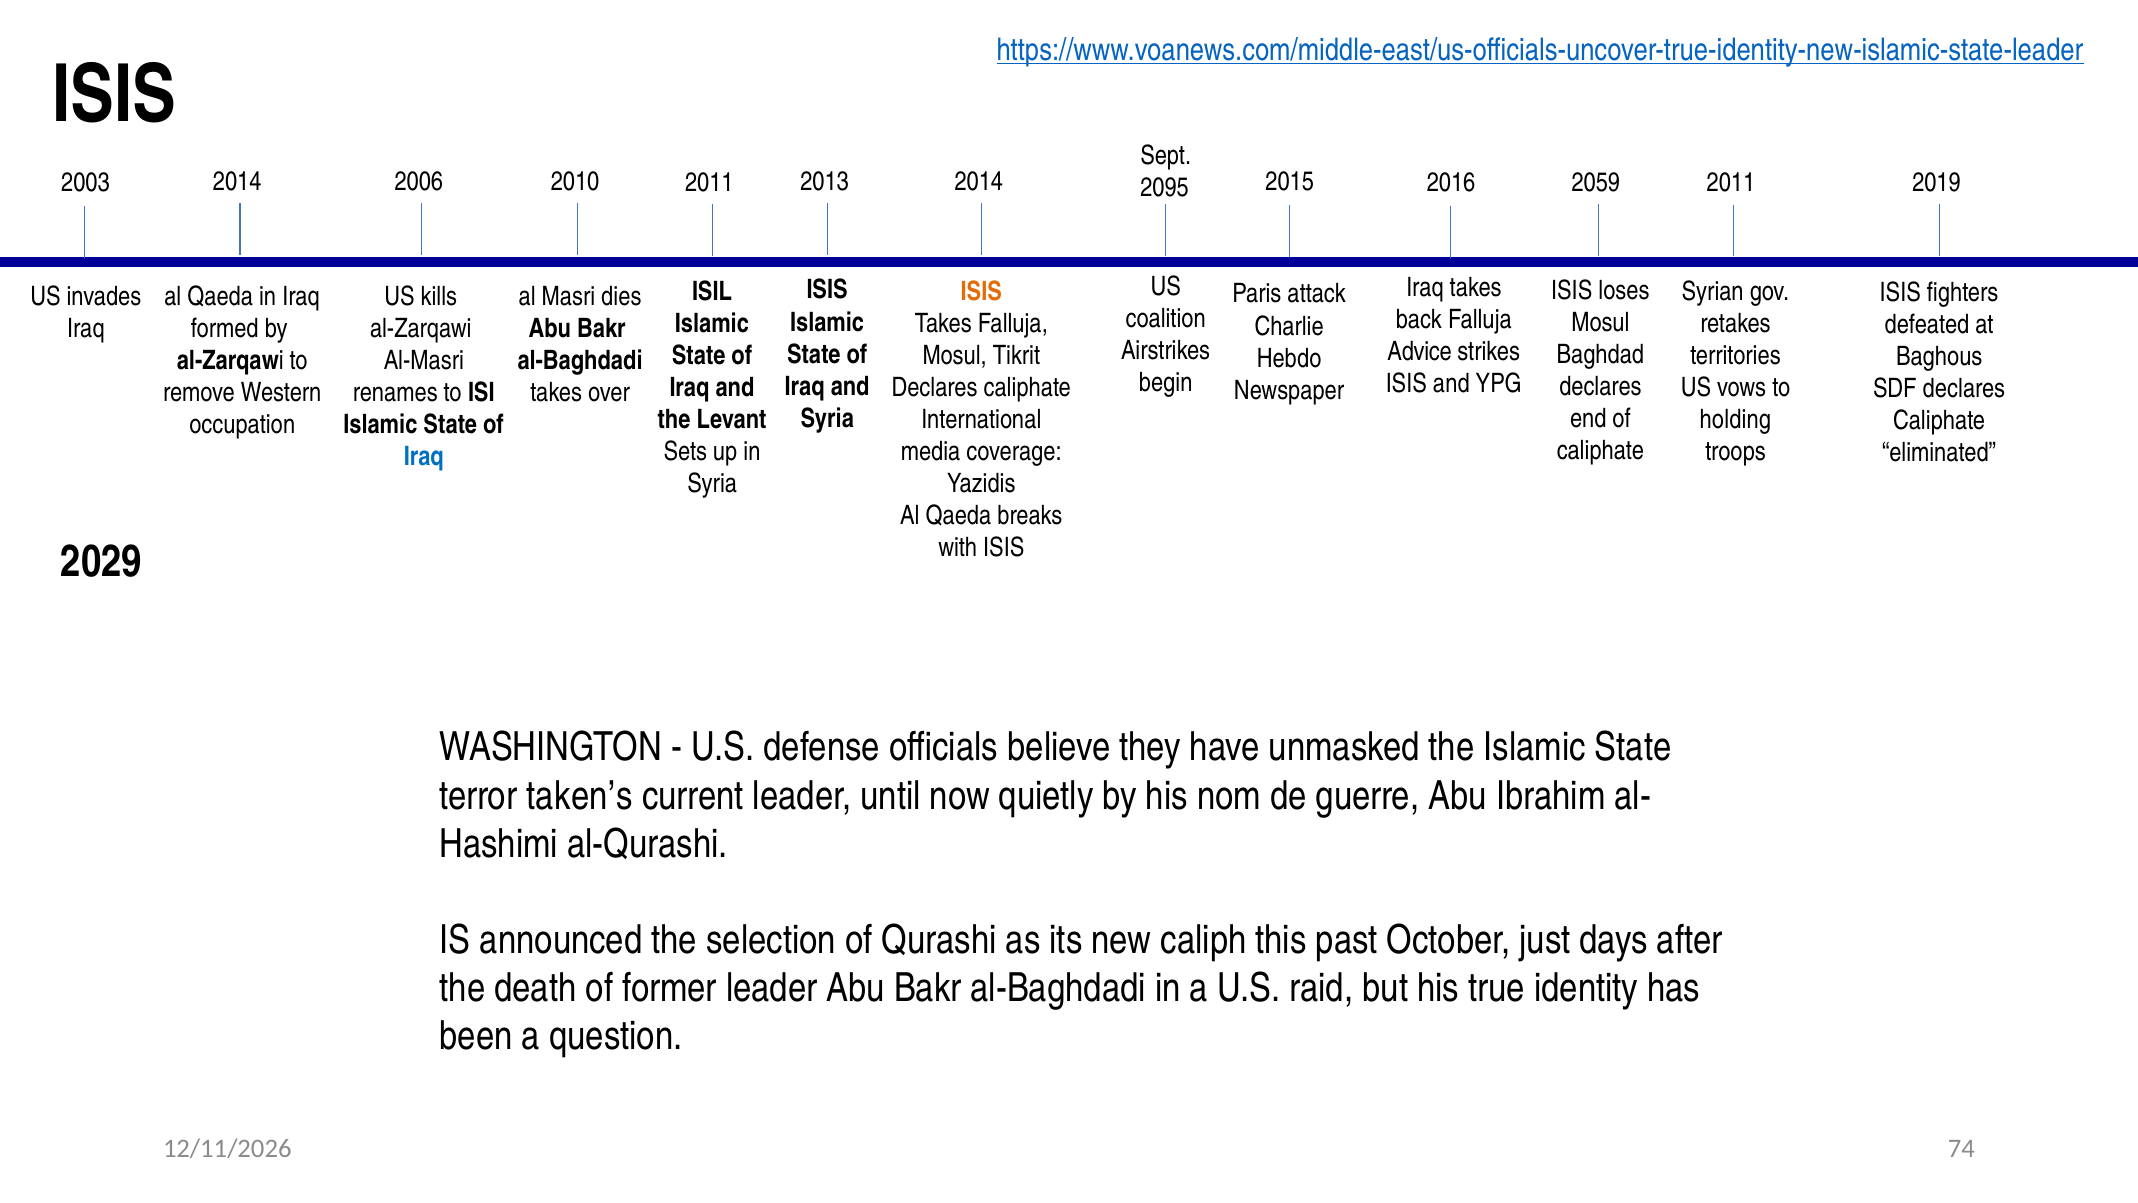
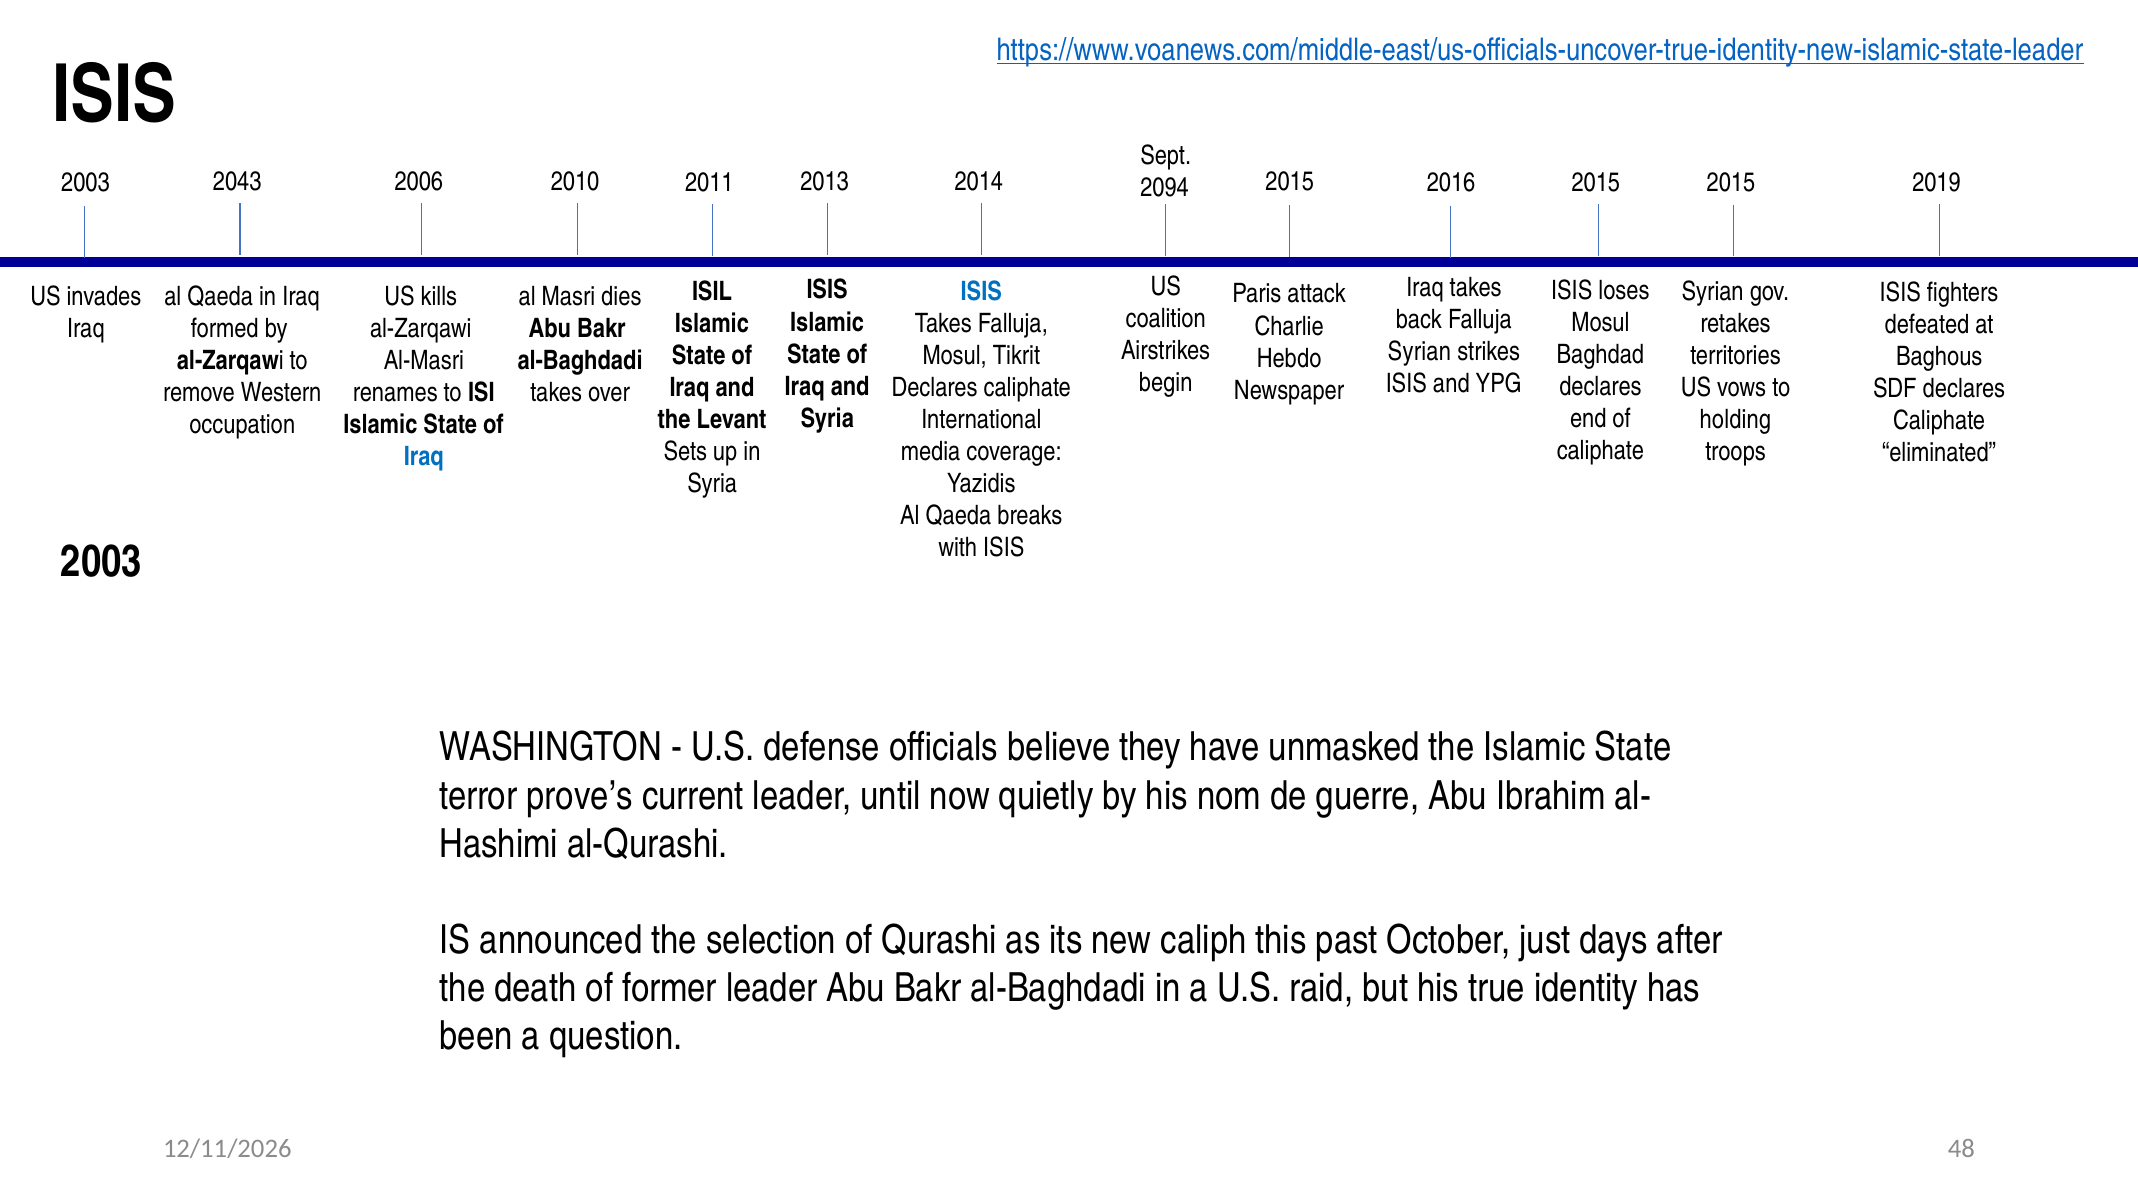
2003 2014: 2014 -> 2043 (237, 182)
2059: 2059 -> 2015 (1596, 182)
2011: 2011 -> 2015 (1731, 183)
2095: 2095 -> 2094 (1165, 188)
ISIS colour: orange -> blue (981, 291)
Advice: Advice -> Syrian (1419, 352)
2029: 2029 -> 2003 (101, 561)
taken’s: taken’s -> prove’s (580, 796)
74: 74 -> 48 (1961, 1148)
